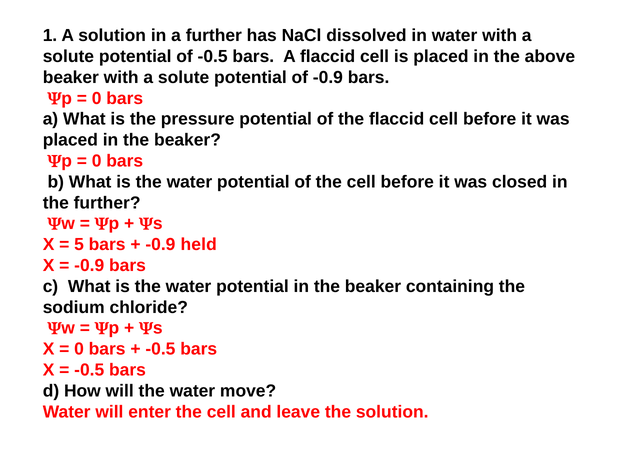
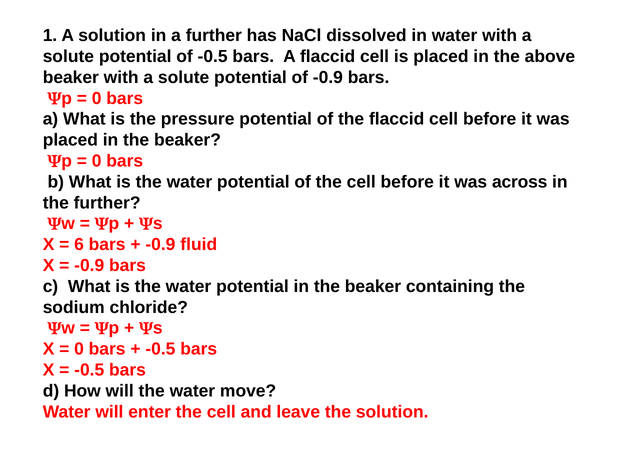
closed: closed -> across (520, 182)
5: 5 -> 6 (79, 245)
held: held -> fluid (199, 245)
